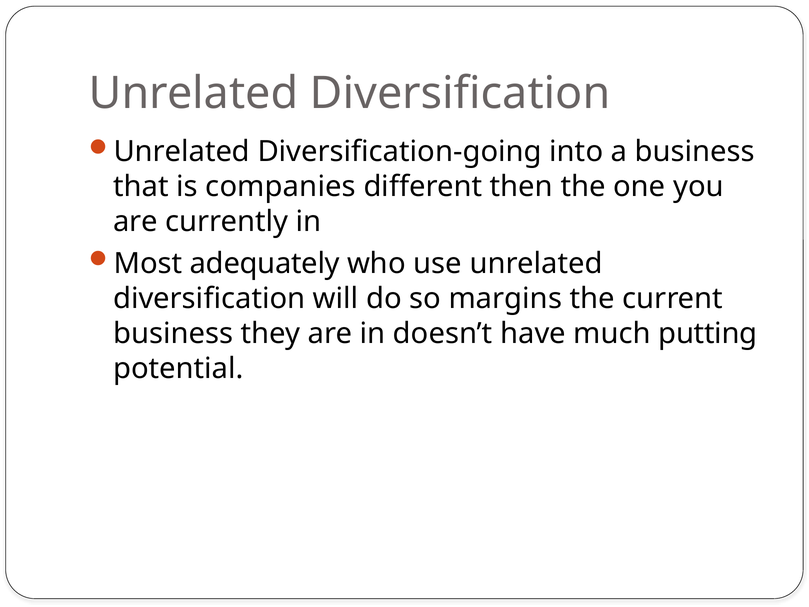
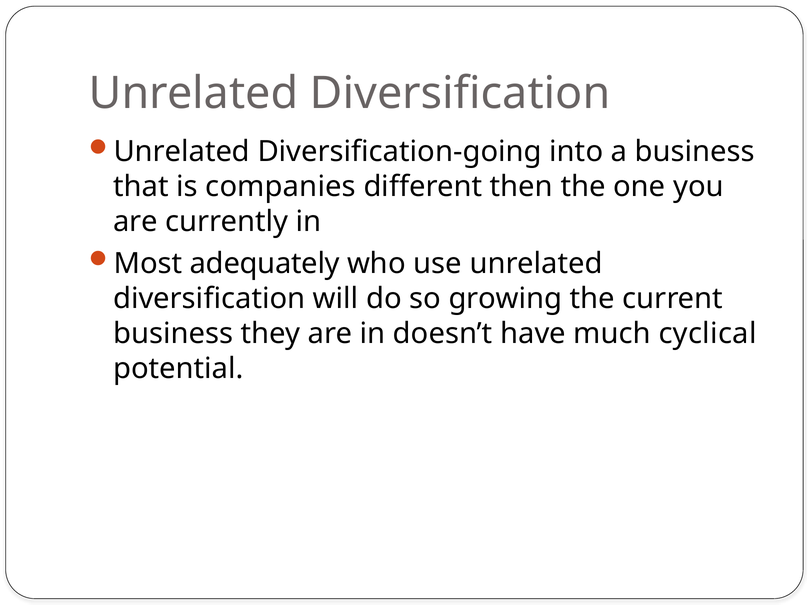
margins: margins -> growing (505, 298)
putting: putting -> cyclical (708, 333)
